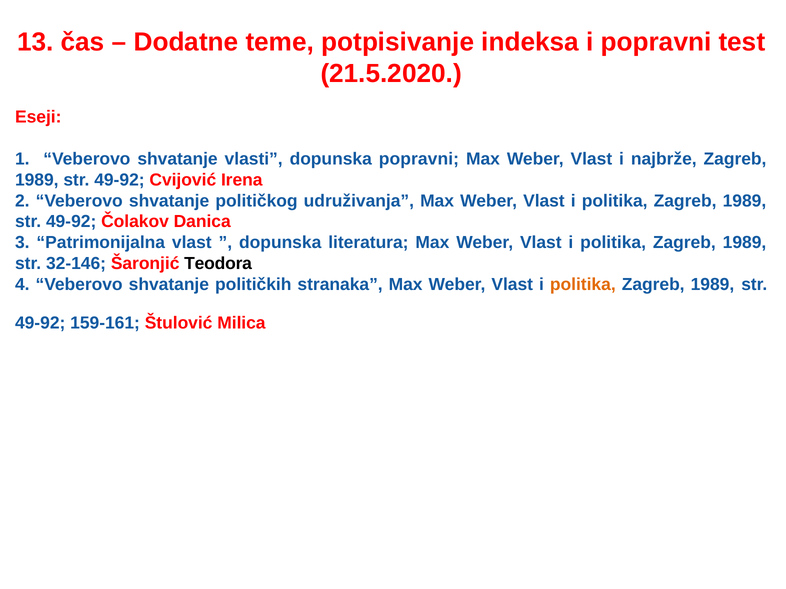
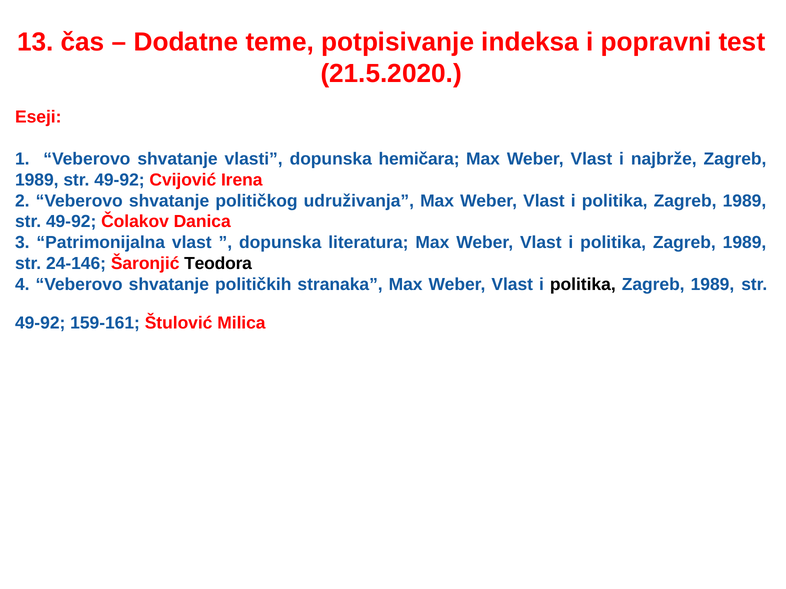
dopunska popravni: popravni -> hemičara (419, 159)
32-146: 32-146 -> 24-146 (76, 264)
politika colour: orange -> black (583, 285)
